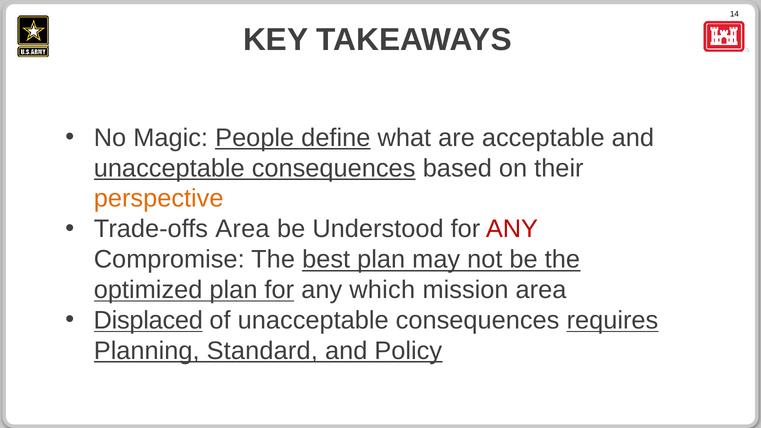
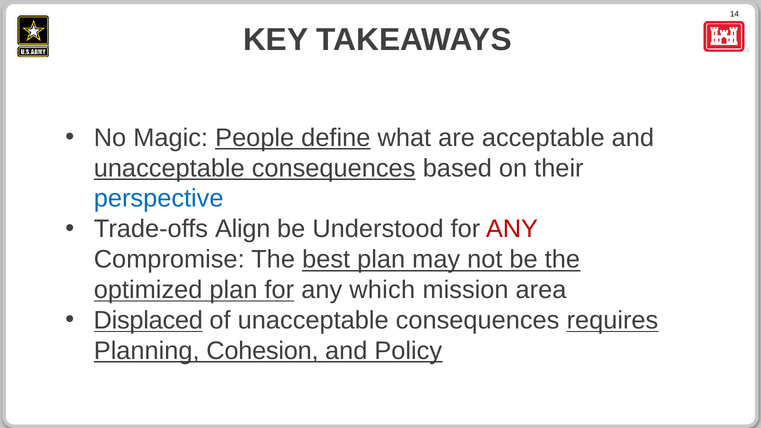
perspective colour: orange -> blue (159, 199)
Trade-offs Area: Area -> Align (243, 229)
Standard: Standard -> Cohesion (262, 351)
